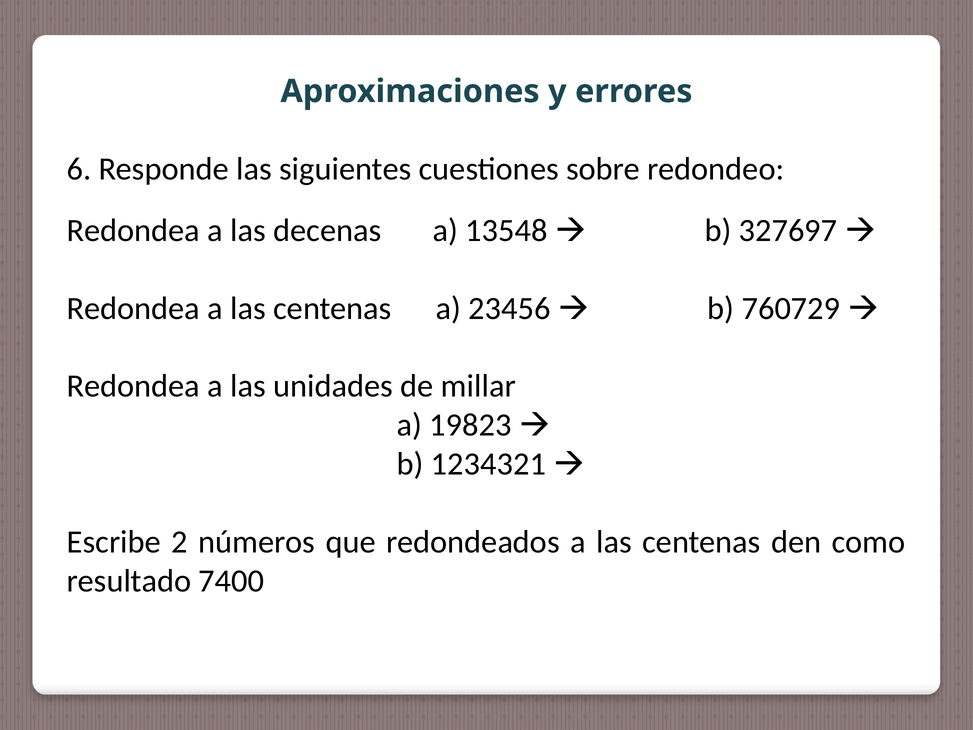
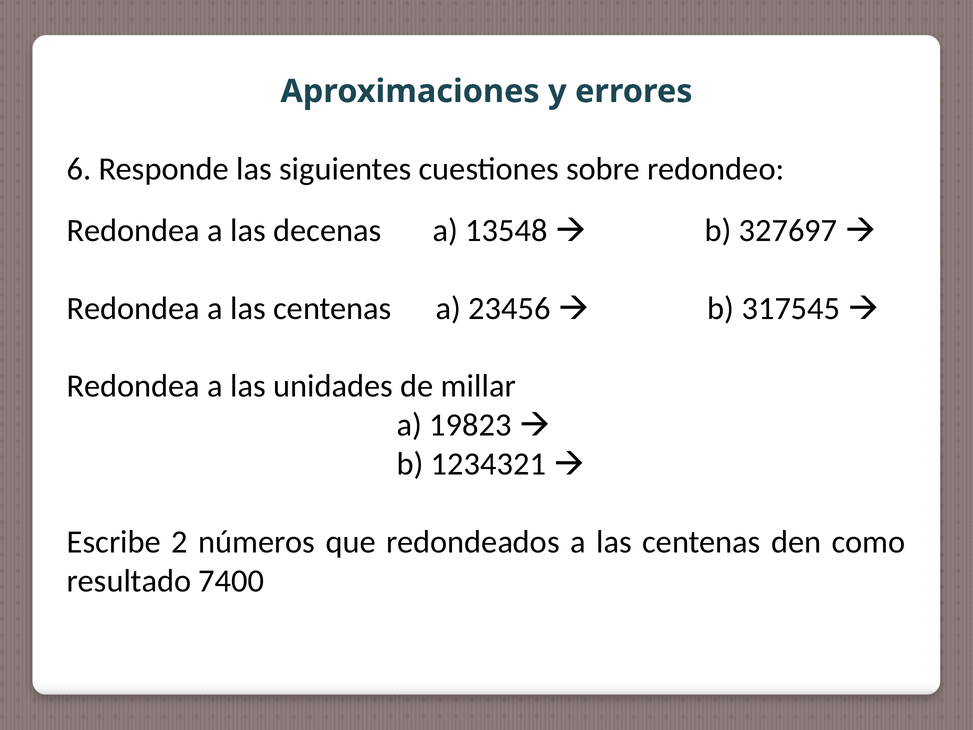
760729: 760729 -> 317545 (791, 308)
